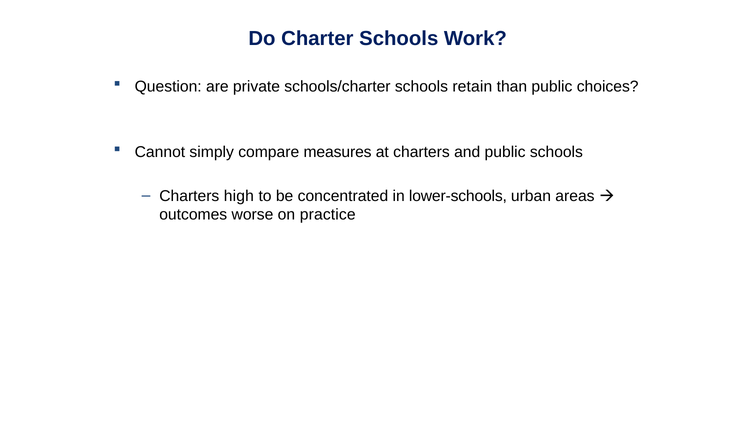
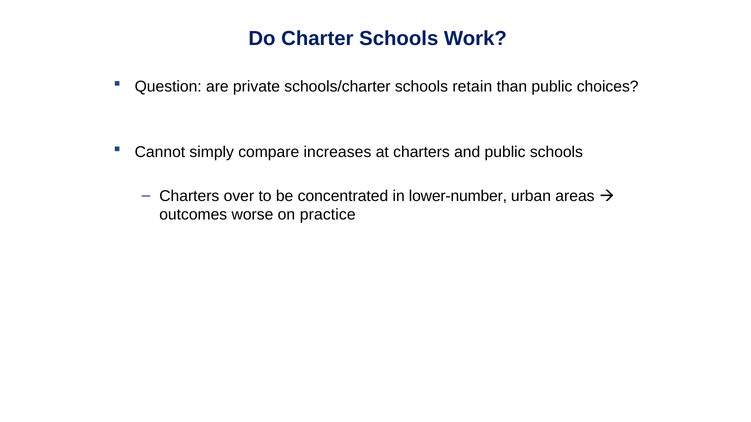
measures: measures -> increases (337, 152)
high: high -> over (239, 196)
lower-schools: lower-schools -> lower-number (458, 196)
